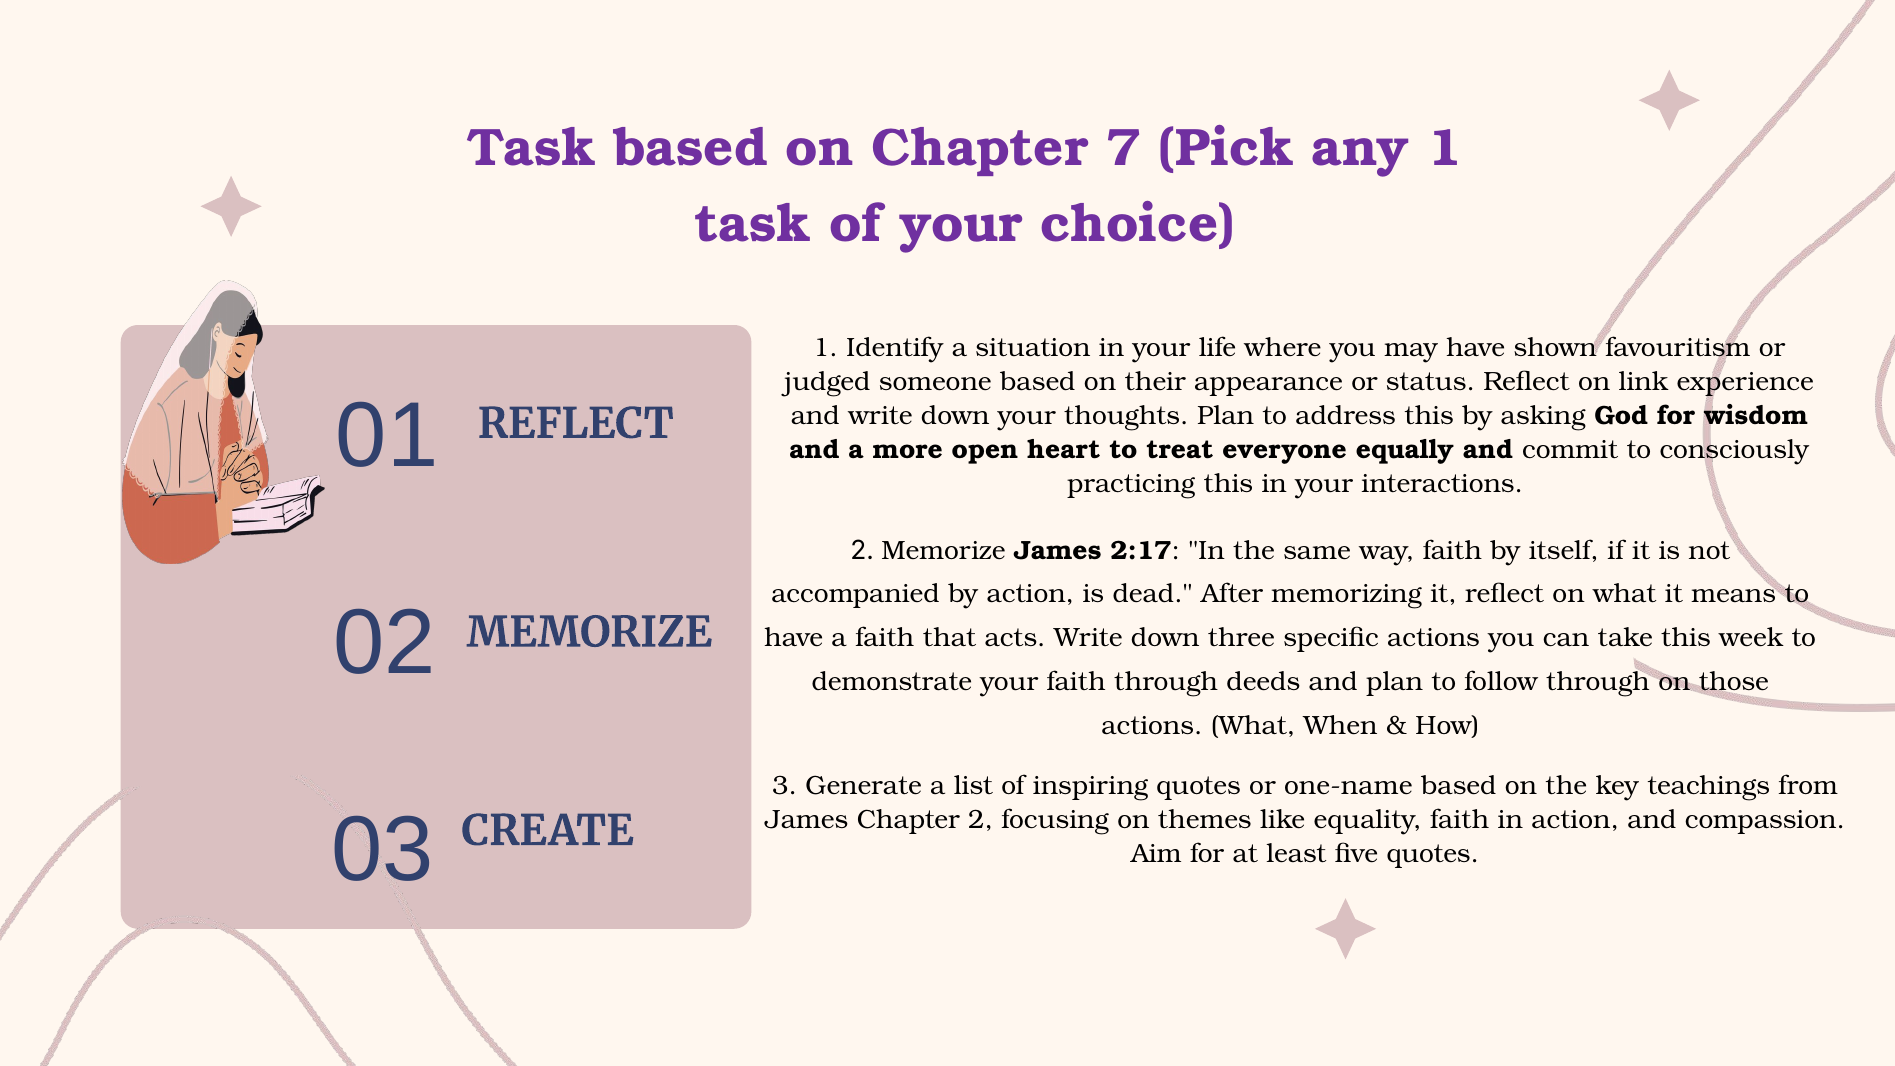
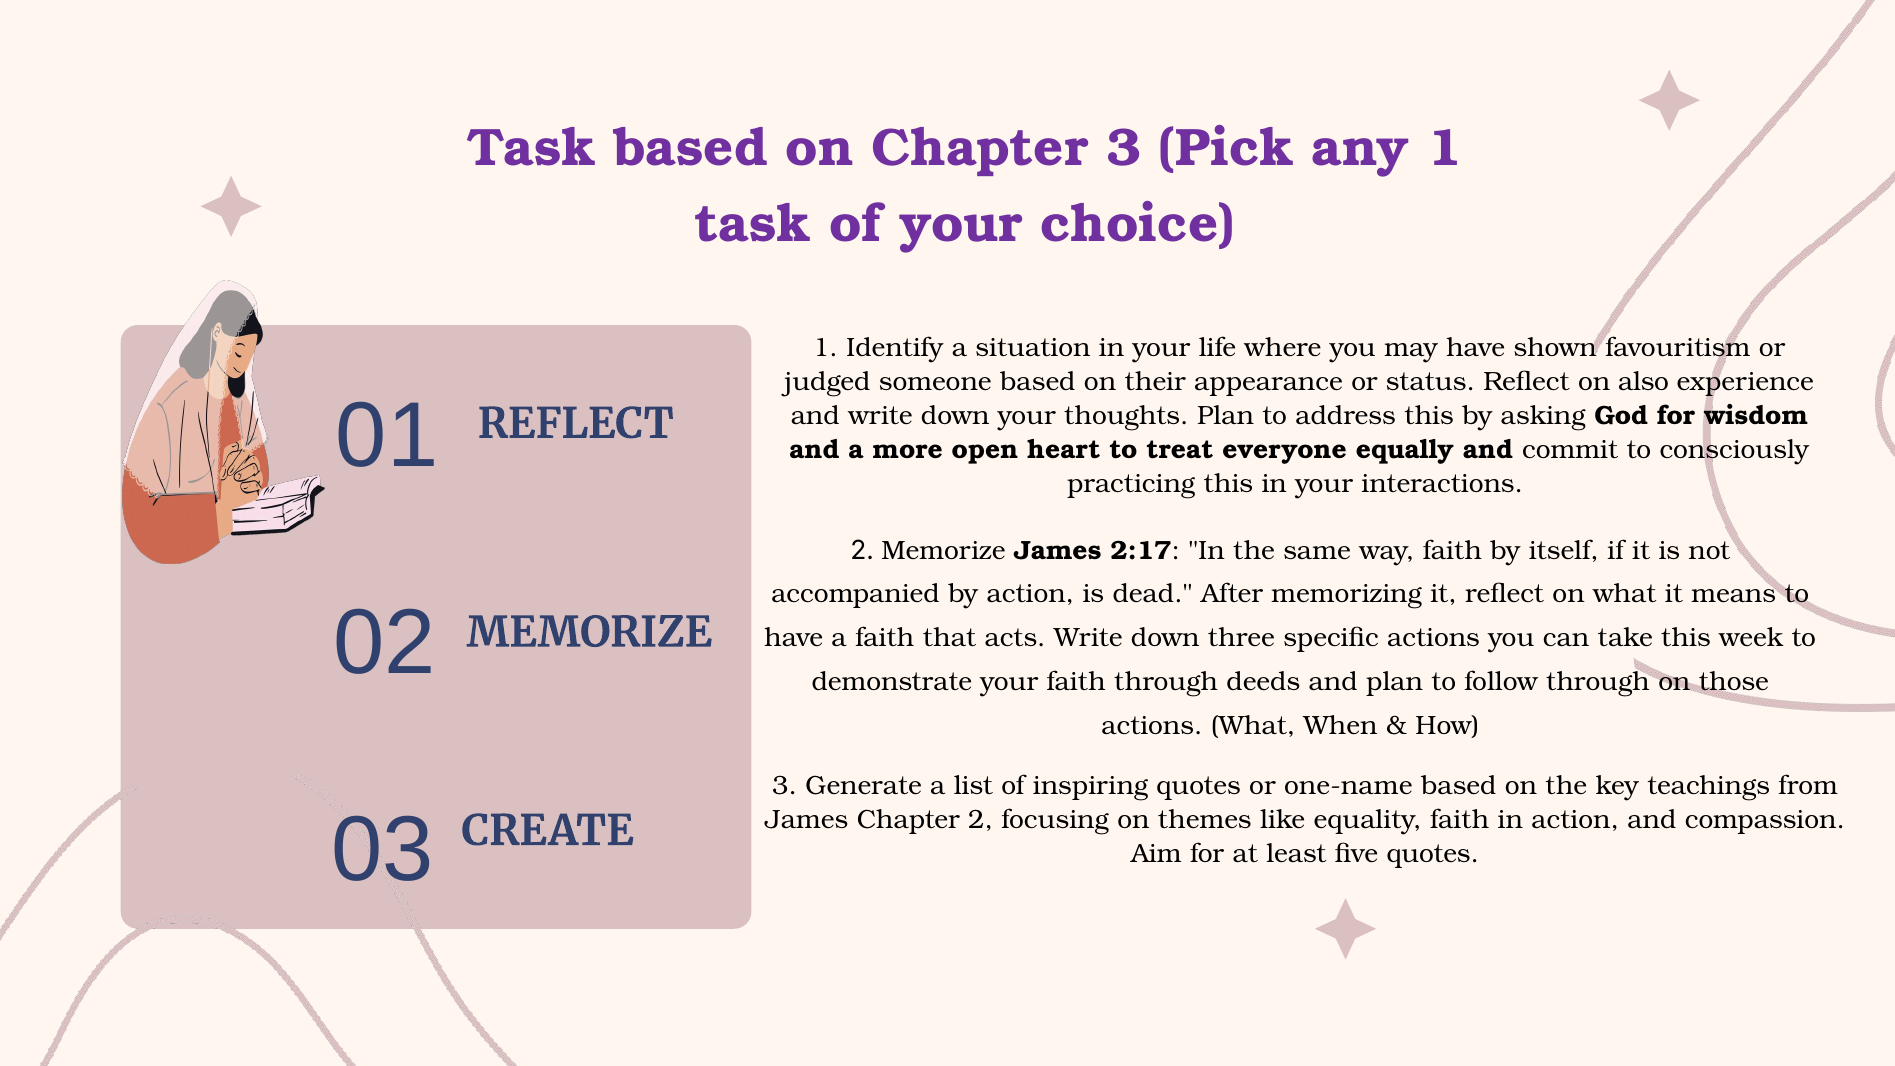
Chapter 7: 7 -> 3 (1124, 148)
link: link -> also (1644, 382)
